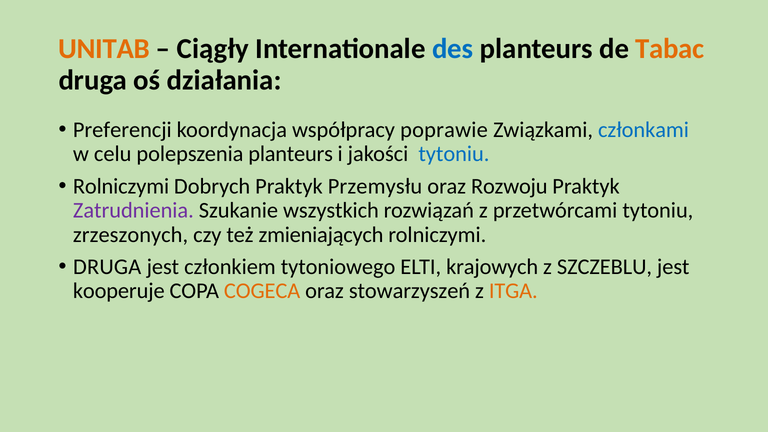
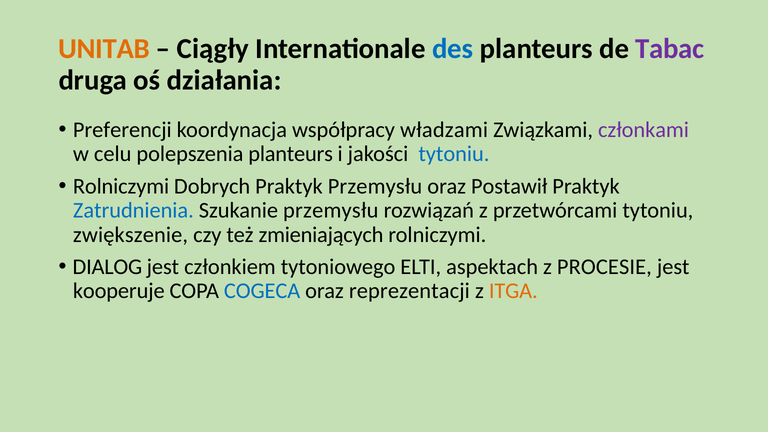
Tabac colour: orange -> purple (670, 49)
poprawie: poprawie -> władzami (444, 130)
członkami colour: blue -> purple (644, 130)
Rozwoju: Rozwoju -> Postawił (509, 186)
Zatrudnienia colour: purple -> blue (133, 210)
Szukanie wszystkich: wszystkich -> przemysłu (331, 210)
zrzeszonych: zrzeszonych -> zwiększenie (130, 235)
DRUGA: DRUGA -> DIALOG (107, 267)
krajowych: krajowych -> aspektach (492, 267)
SZCZEBLU: SZCZEBLU -> PROCESIE (604, 267)
COGECA colour: orange -> blue (262, 291)
stowarzyszeń: stowarzyszeń -> reprezentacji (409, 291)
